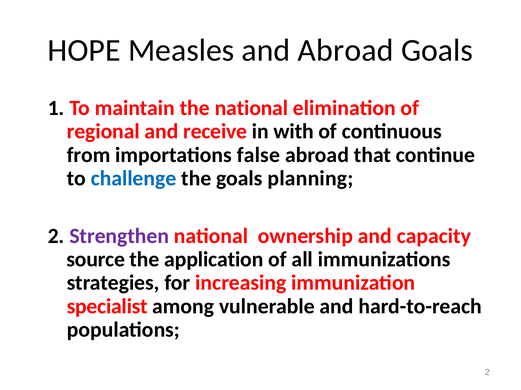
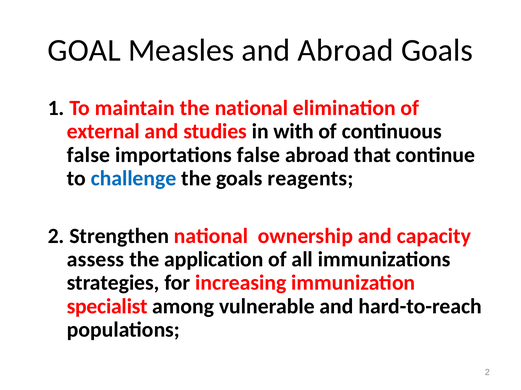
HOPE: HOPE -> GOAL (84, 50)
regional: regional -> external (103, 132)
receive: receive -> studies (215, 132)
from: from -> false (89, 155)
planning: planning -> reagents (310, 179)
Strengthen colour: purple -> black (119, 236)
source: source -> assess (96, 260)
